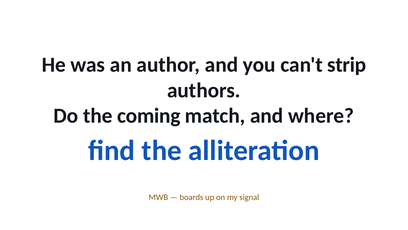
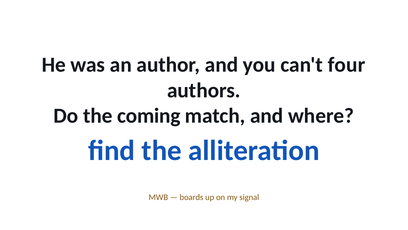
strip: strip -> four (347, 65)
